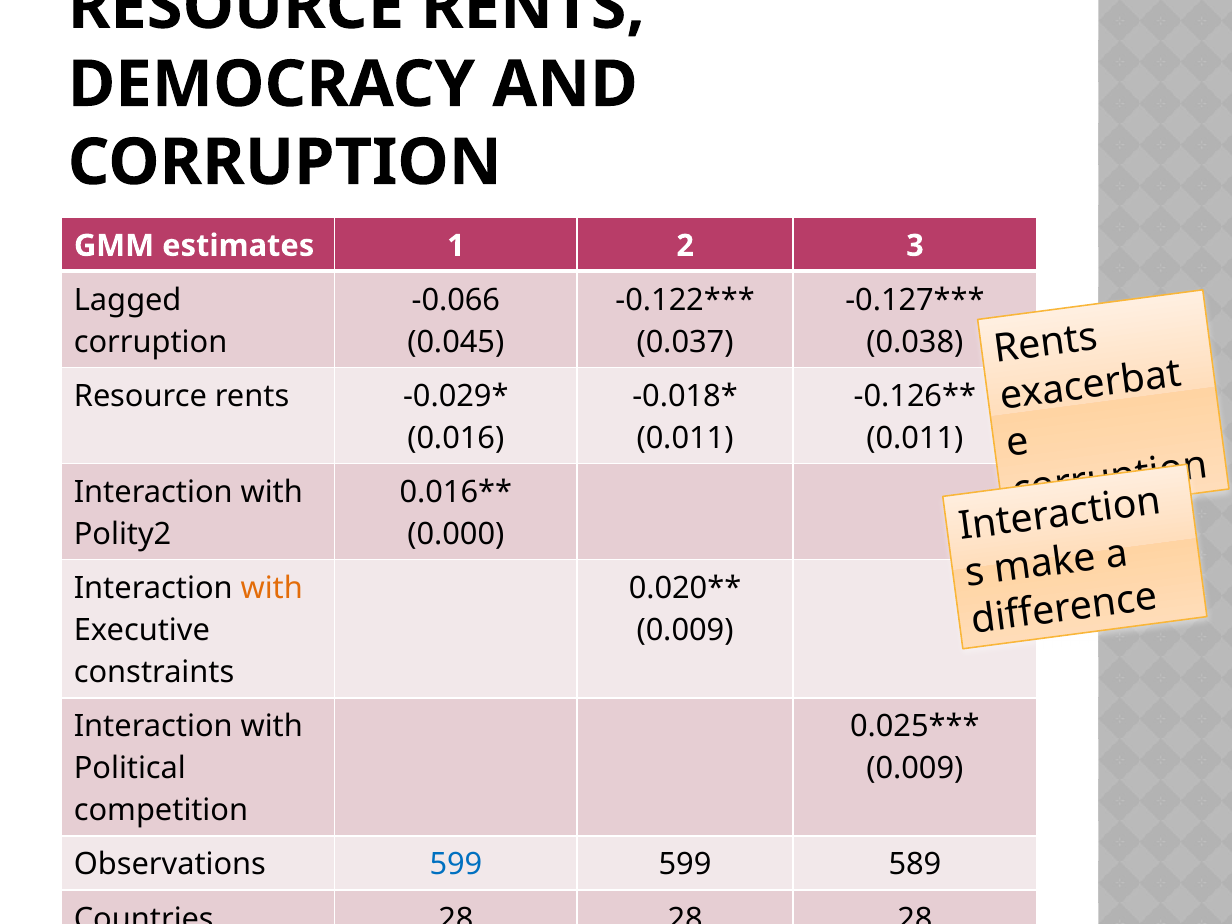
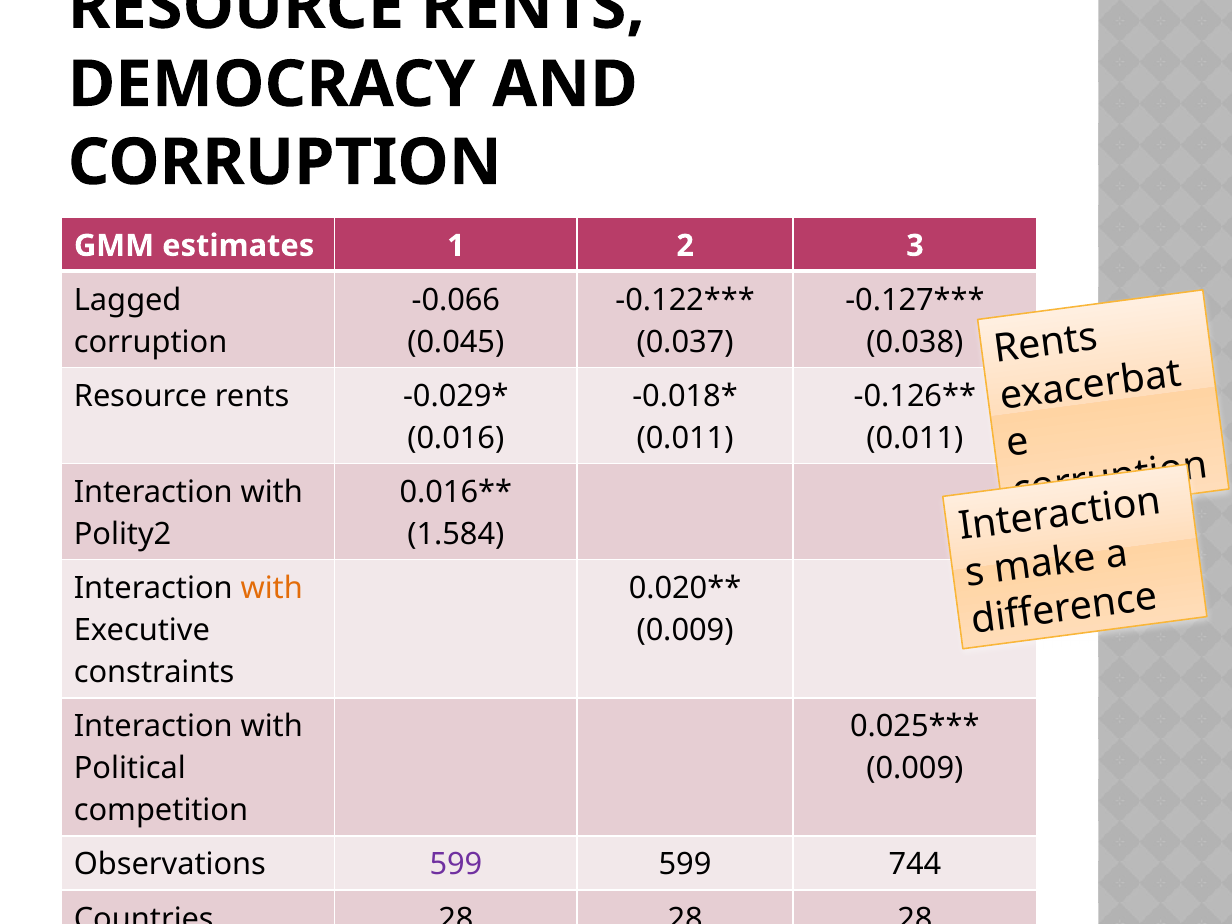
0.000: 0.000 -> 1.584 (456, 534)
599 colour: blue -> purple (456, 865)
589: 589 -> 744 (915, 865)
